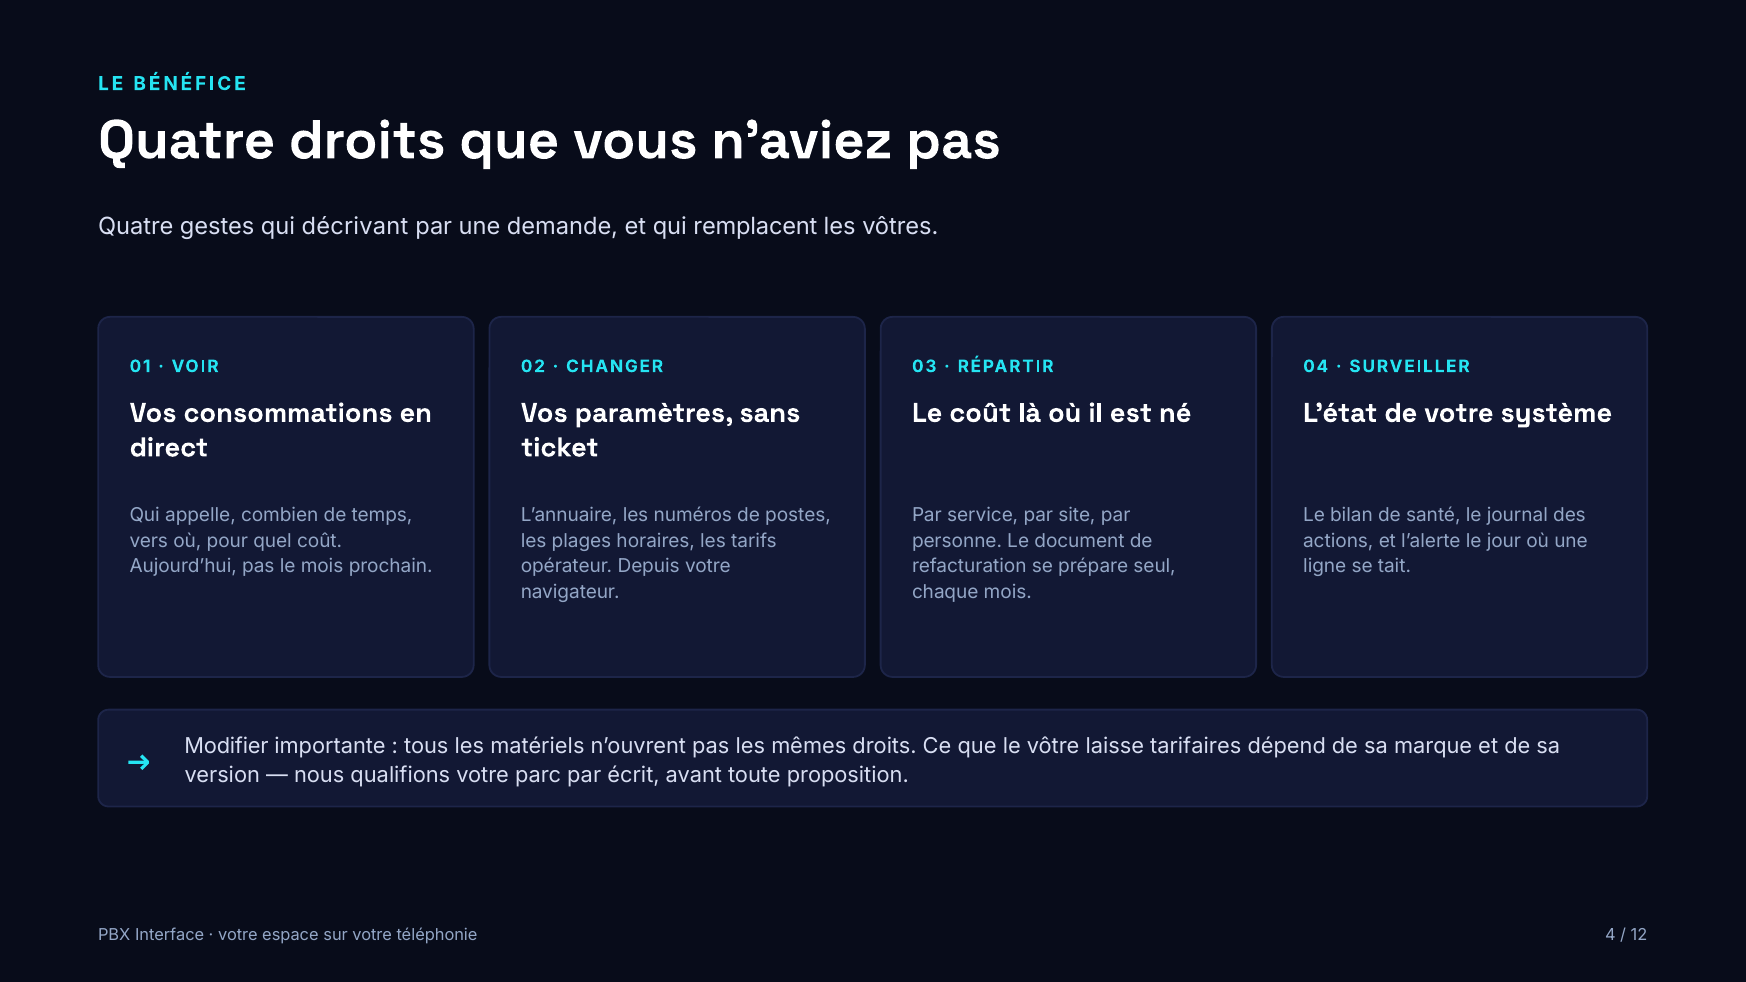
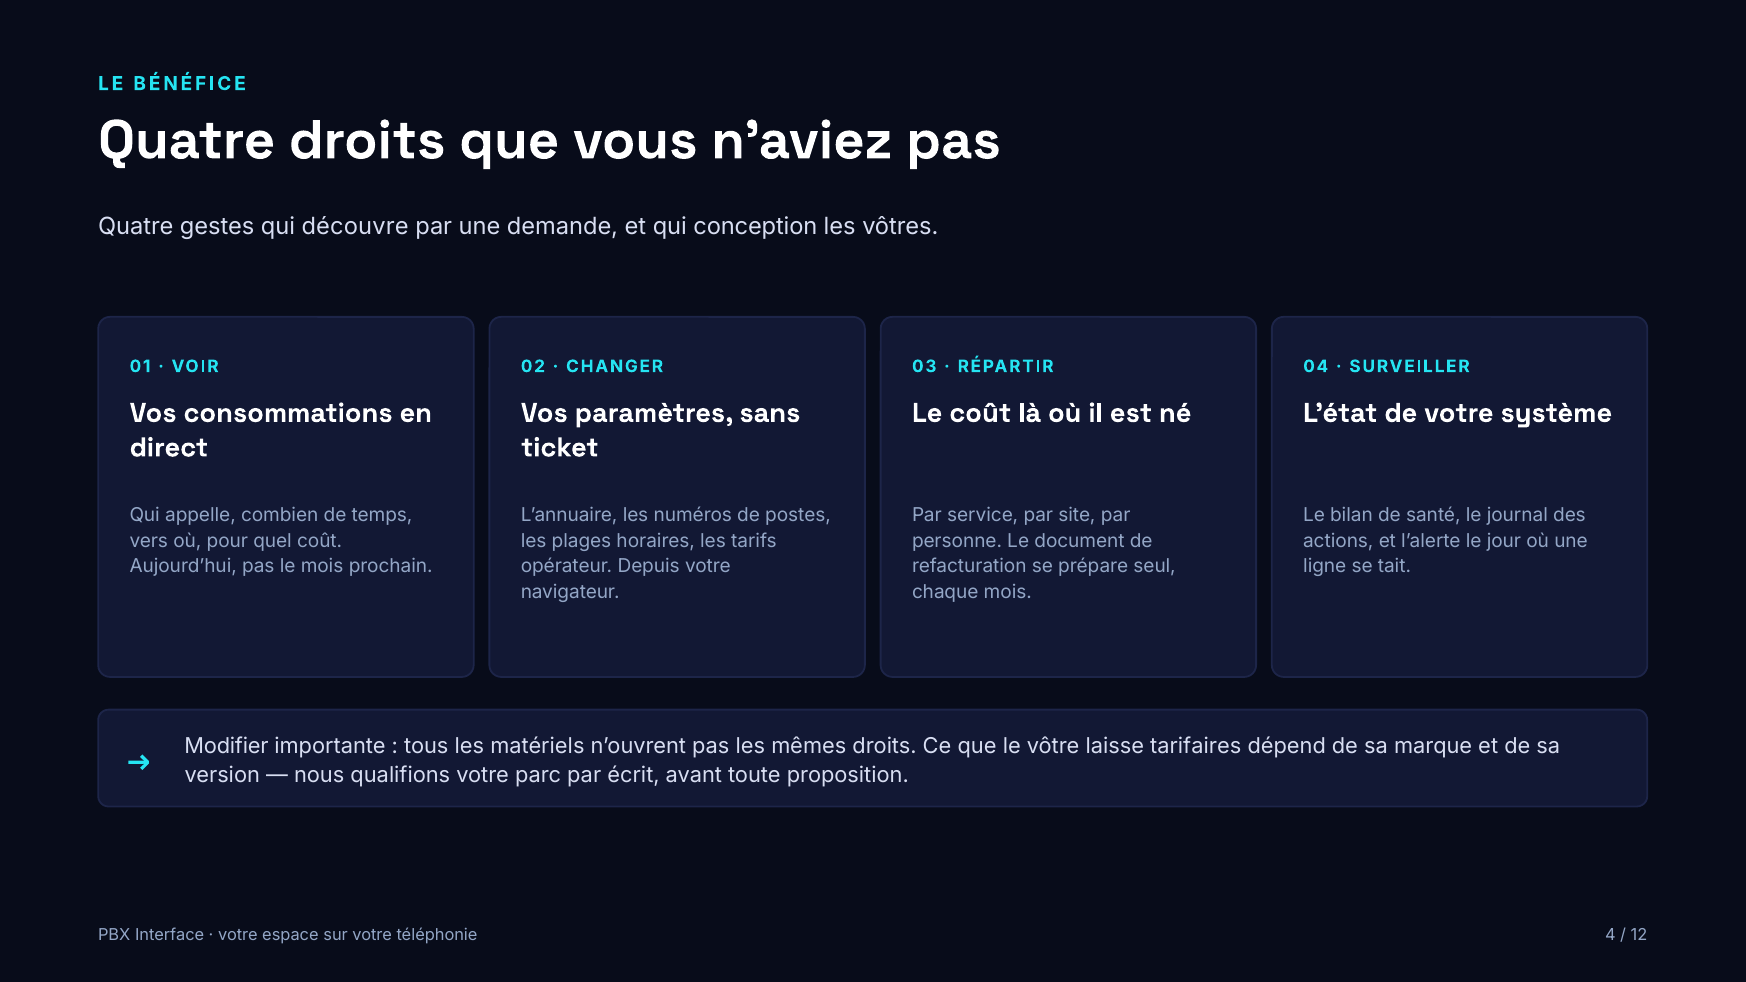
décrivant: décrivant -> découvre (355, 227)
remplacent: remplacent -> conception (755, 227)
